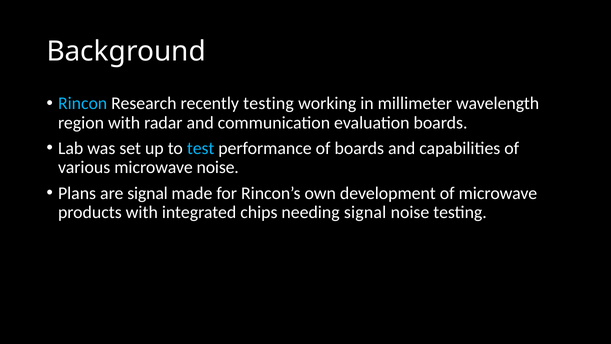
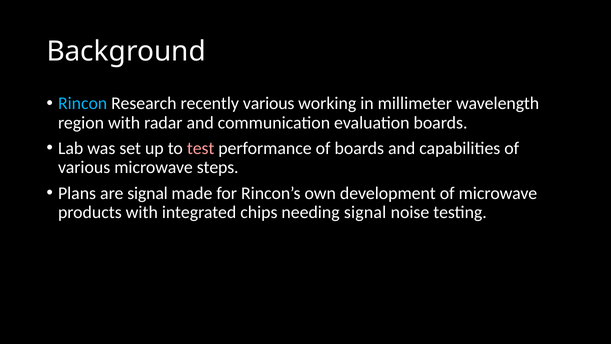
recently testing: testing -> various (269, 103)
test colour: light blue -> pink (201, 148)
microwave noise: noise -> steps (218, 167)
